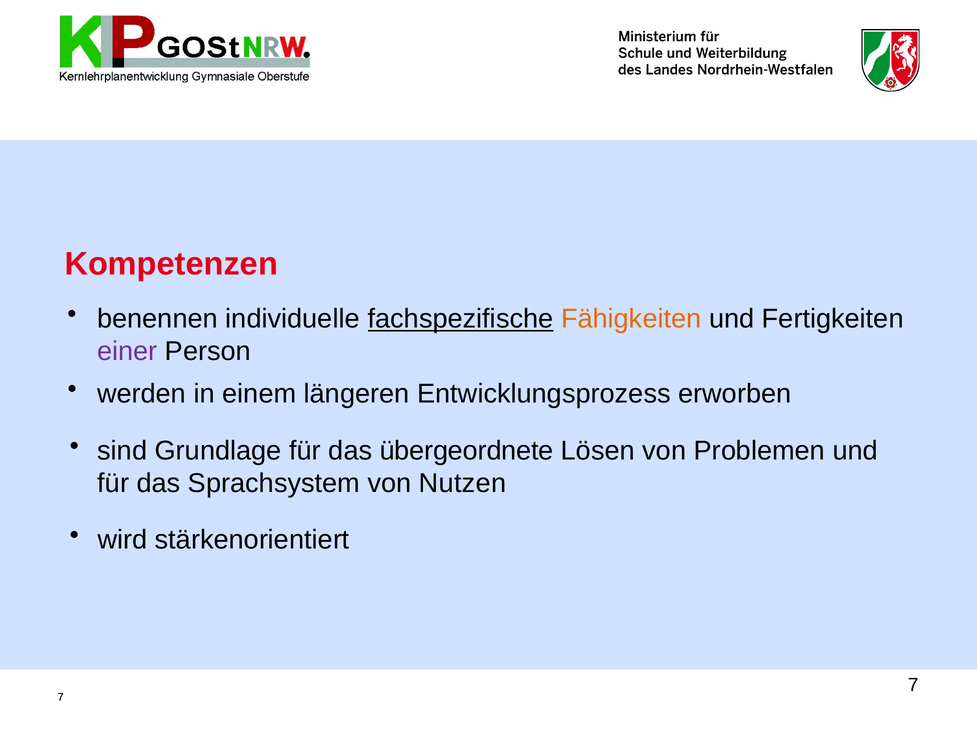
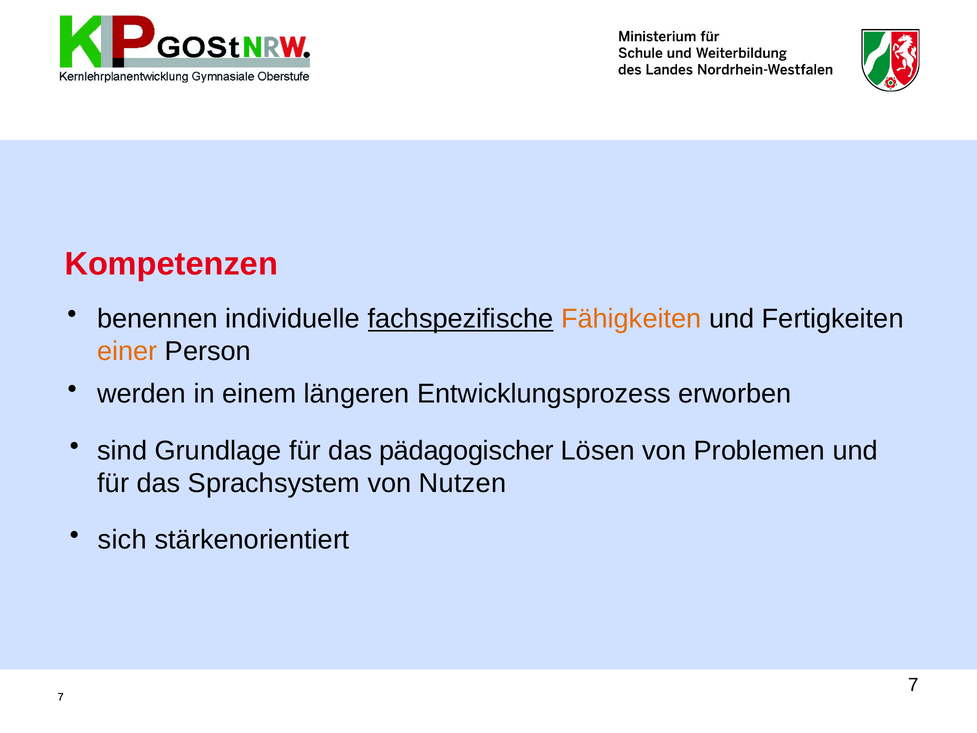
einer colour: purple -> orange (127, 351)
übergeordnete: übergeordnete -> pädagogischer (467, 451)
wird: wird -> sich (122, 540)
